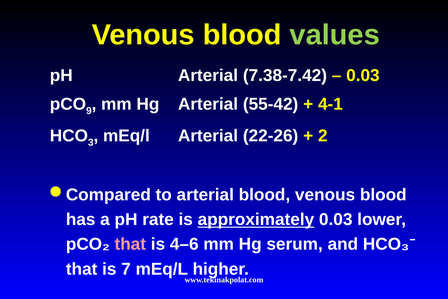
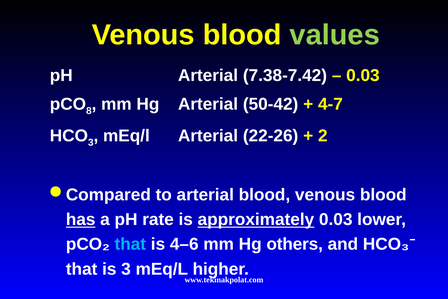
9: 9 -> 8 (89, 111)
55-42: 55-42 -> 50-42 (271, 105)
4-1: 4-1 -> 4-7 (330, 105)
has underline: none -> present (81, 220)
that colour: pink -> light blue (130, 245)
serum: serum -> others (295, 245)
is 7: 7 -> 3 (126, 270)
